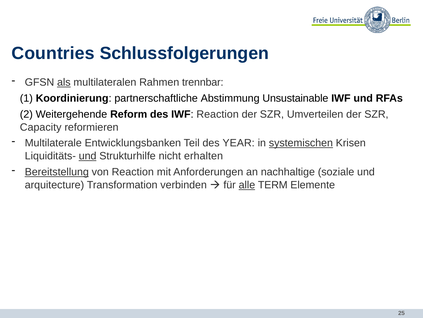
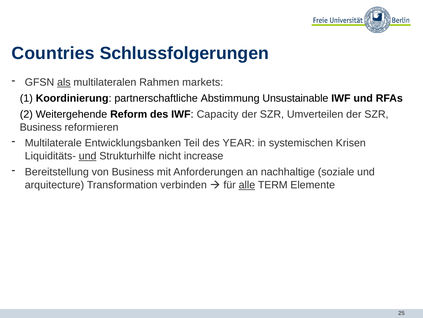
trennbar: trennbar -> markets (203, 82)
IWF Reaction: Reaction -> Capacity (218, 114)
Capacity: Capacity -> Business (41, 127)
systemischen underline: present -> none (301, 143)
erhalten: erhalten -> increase (204, 156)
Bereitstellung underline: present -> none (57, 172)
von Reaction: Reaction -> Business (133, 172)
